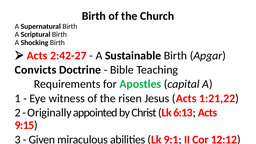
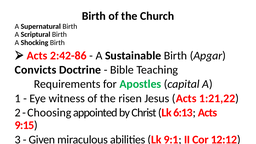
2:42-27: 2:42-27 -> 2:42-86 (68, 56)
Originally: Originally -> Choosing (49, 113)
